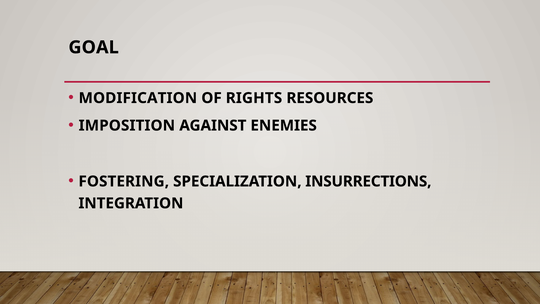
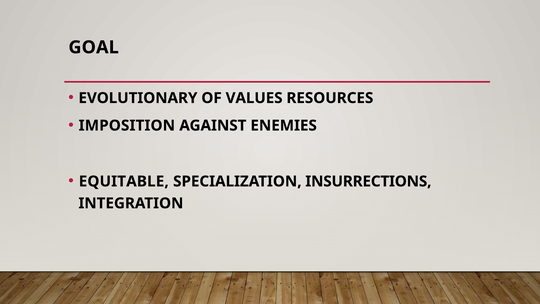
MODIFICATION: MODIFICATION -> EVOLUTIONARY (138, 98)
RIGHTS: RIGHTS -> VALUES (254, 98)
FOSTERING: FOSTERING -> EQUITABLE (124, 181)
